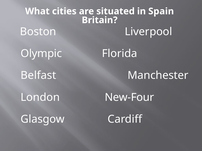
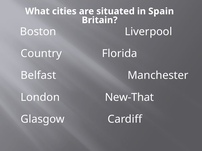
Olympic: Olympic -> Country (41, 54)
New-Four: New-Four -> New-That (129, 98)
